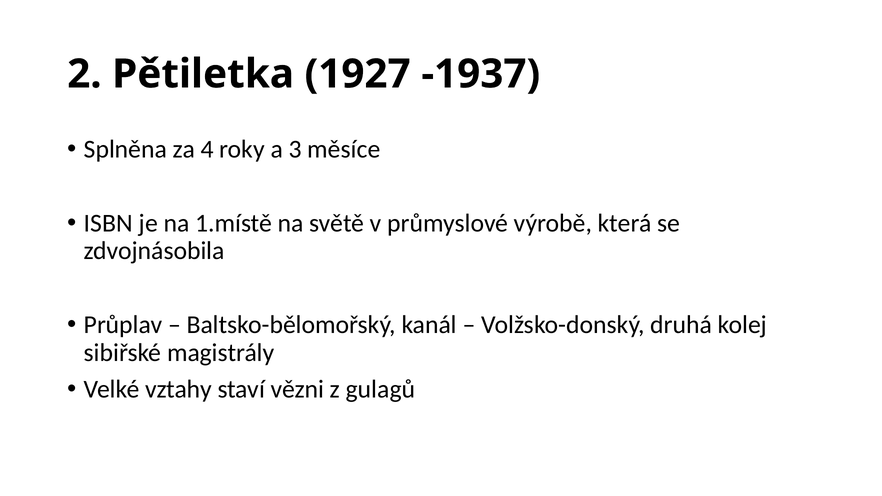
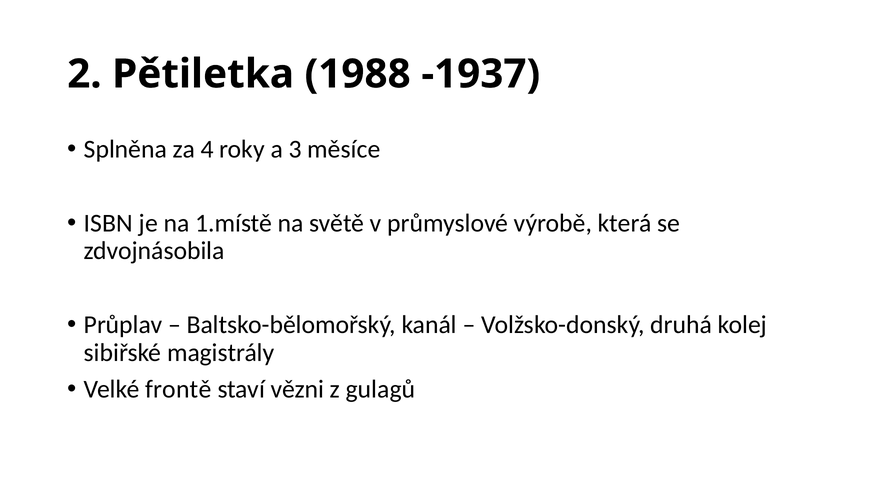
1927: 1927 -> 1988 (358, 74)
vztahy: vztahy -> frontě (178, 390)
